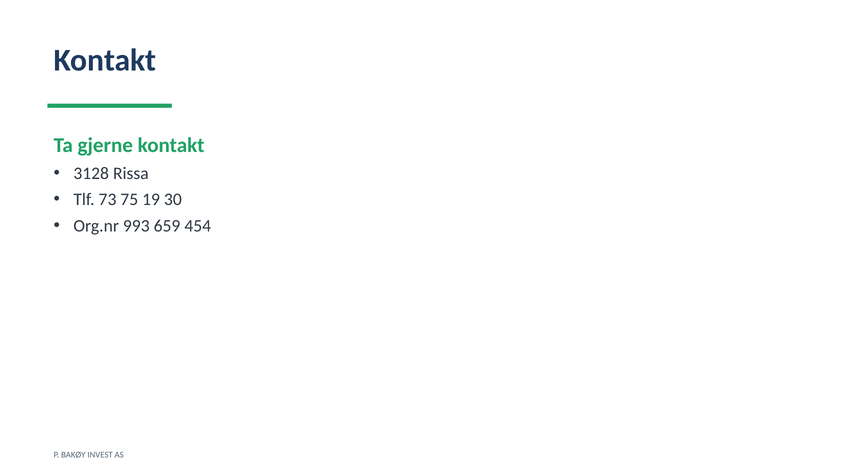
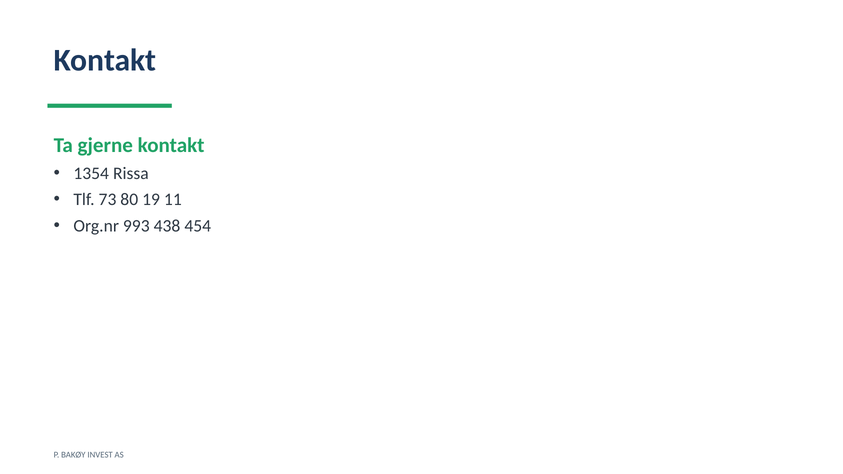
3128: 3128 -> 1354 (91, 173)
75: 75 -> 80 (129, 200)
30: 30 -> 11 (173, 200)
659: 659 -> 438 (167, 226)
